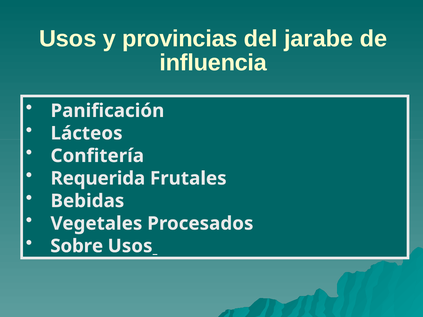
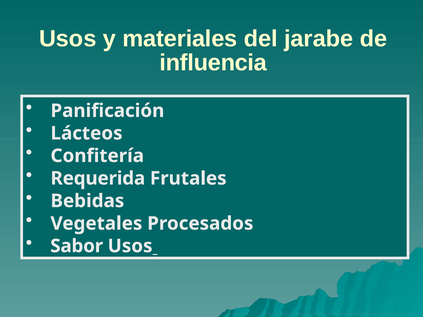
provincias: provincias -> materiales (180, 39)
Sobre: Sobre -> Sabor (77, 246)
